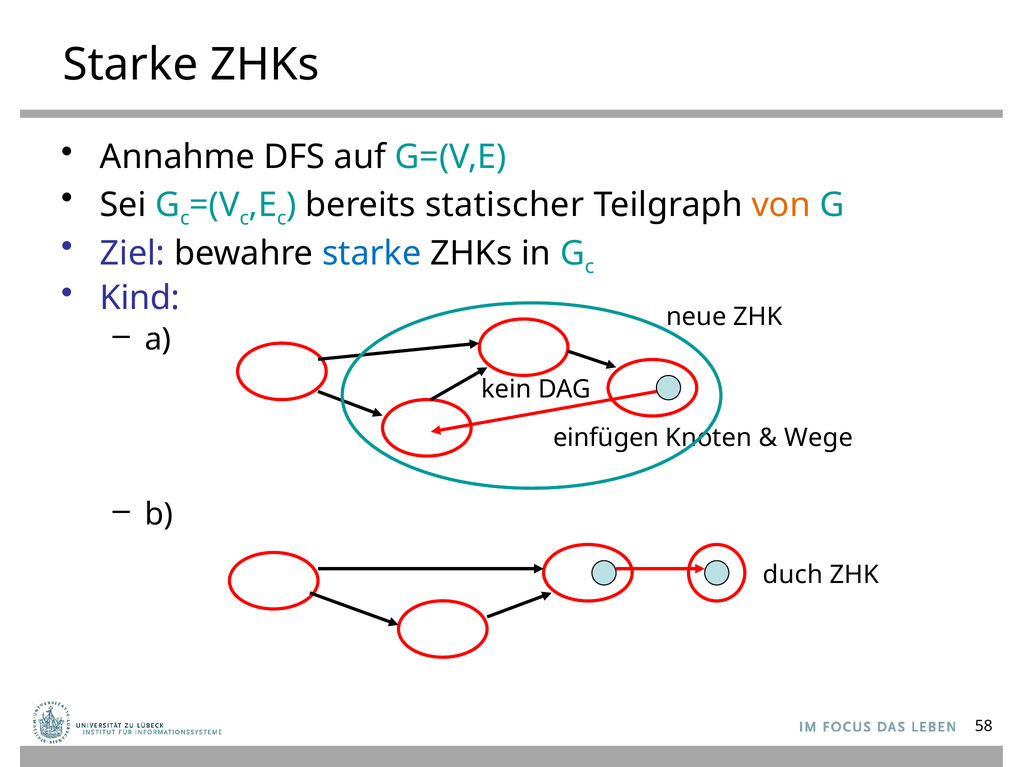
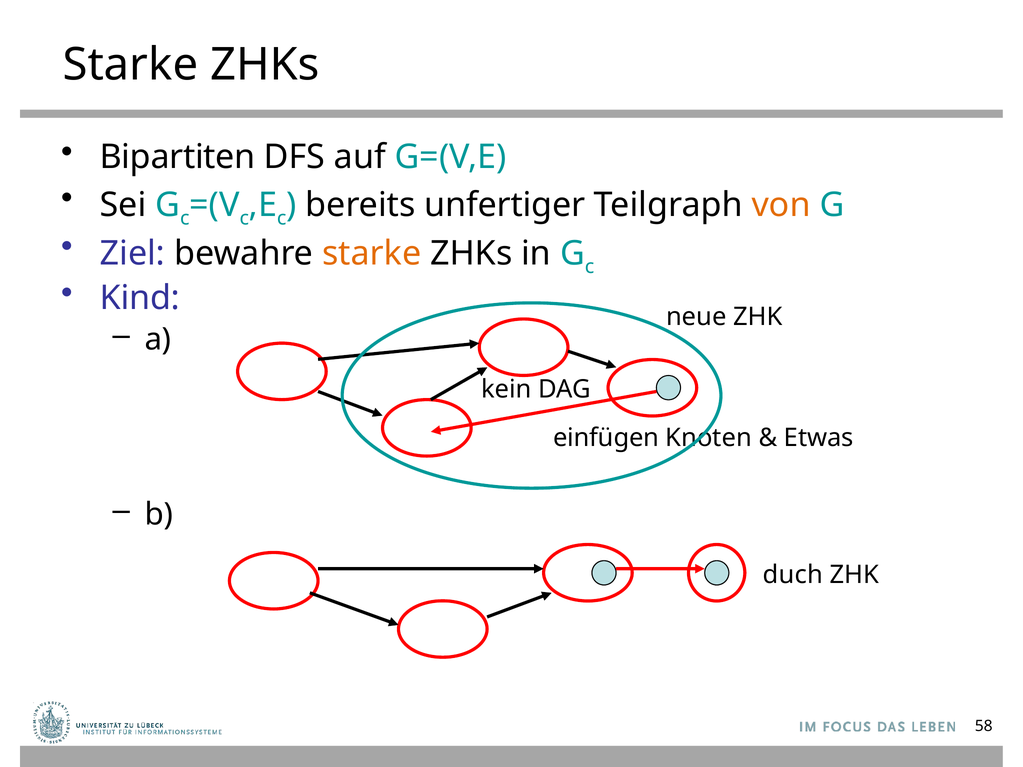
Annahme: Annahme -> Bipartiten (178, 157)
statischer: statischer -> unfertiger (505, 205)
starke colour: blue -> orange (372, 254)
Wege: Wege -> Etwas (819, 438)
